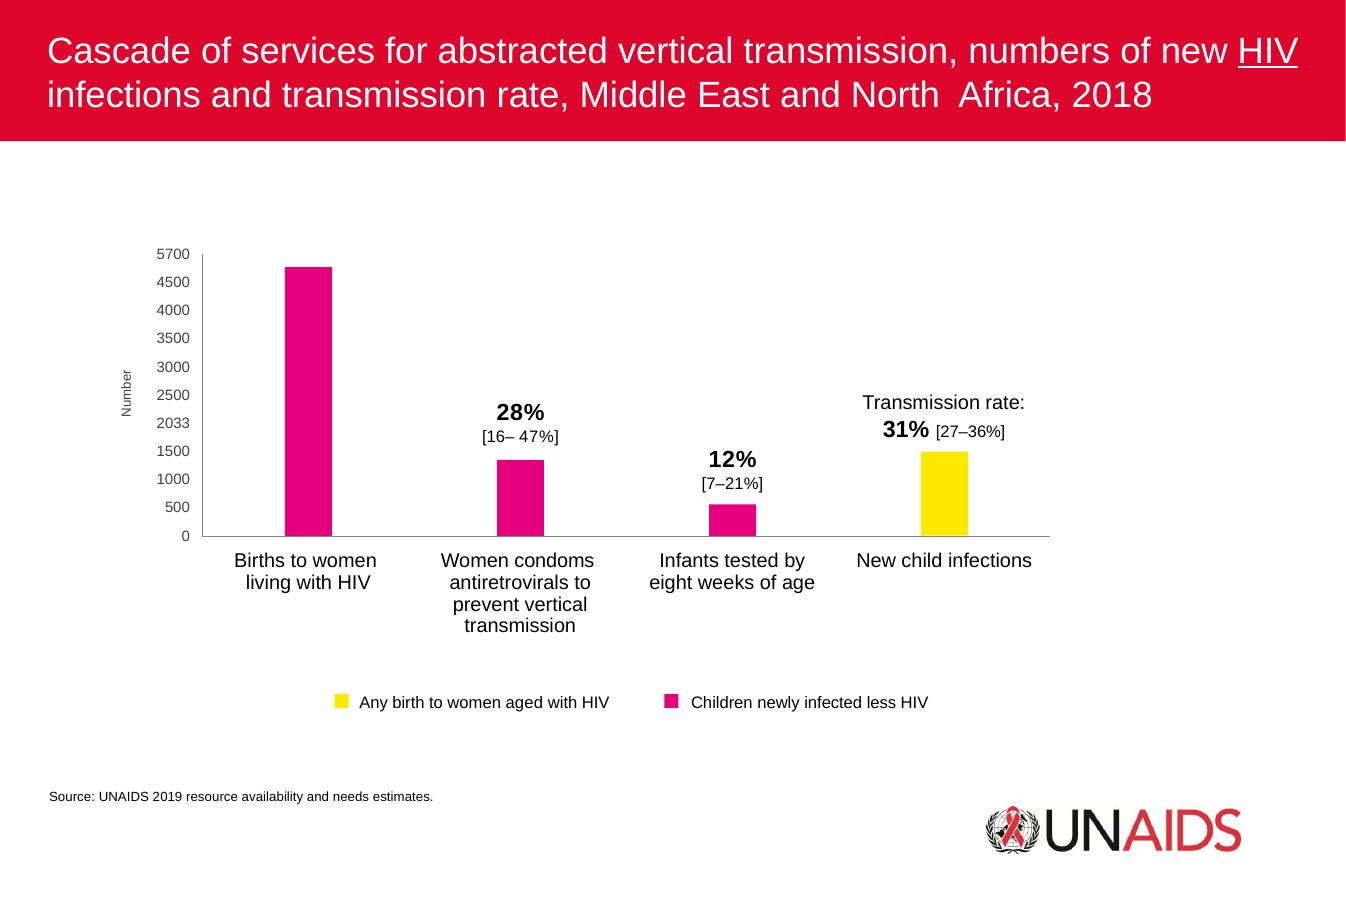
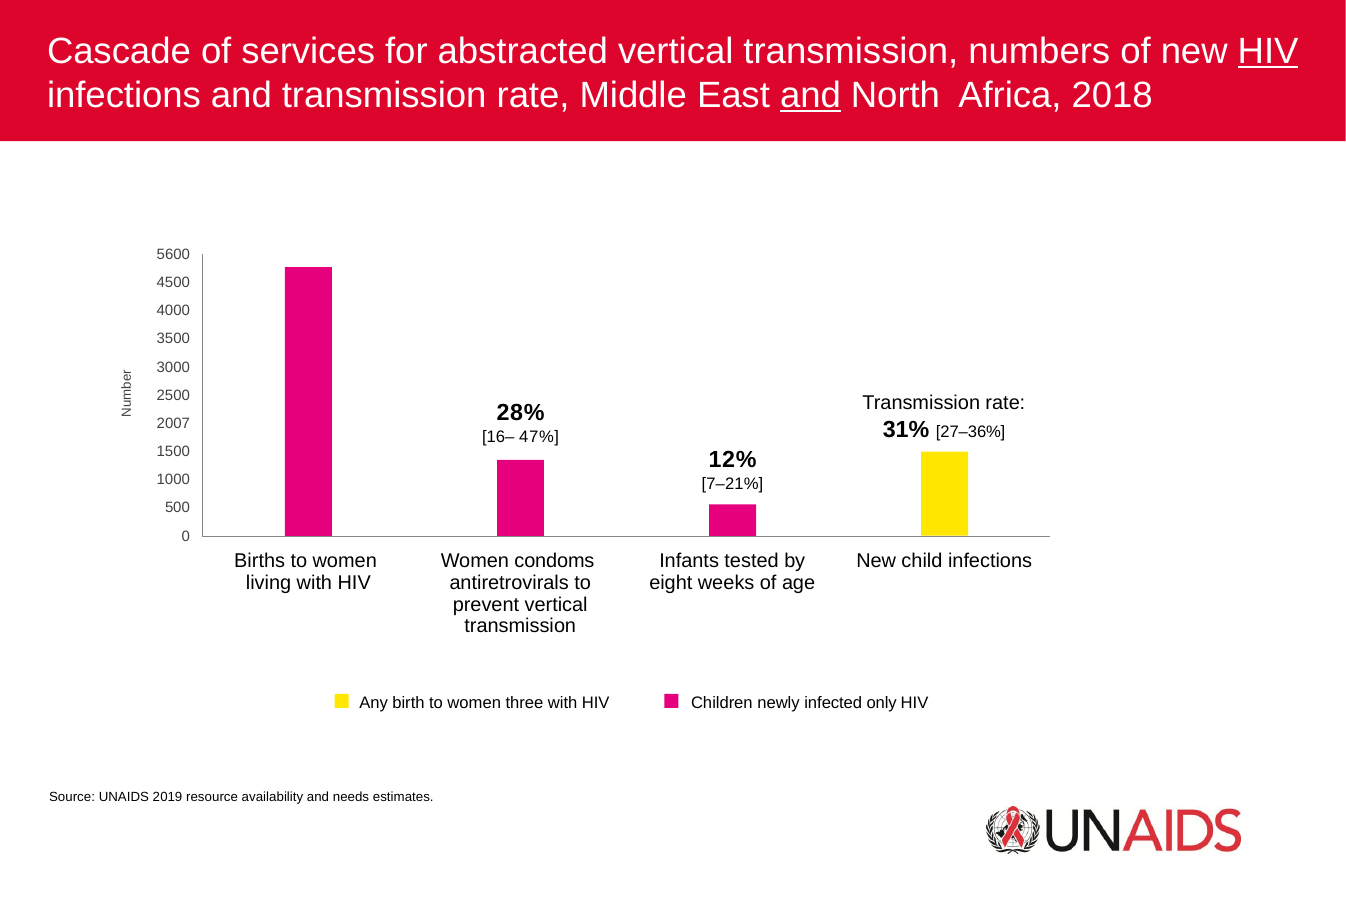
and underline: none -> present (810, 95)
5700: 5700 -> 5600 (173, 254)
2033: 2033 -> 2007 (173, 423)
aged: aged -> three (524, 703)
less: less -> only (882, 703)
